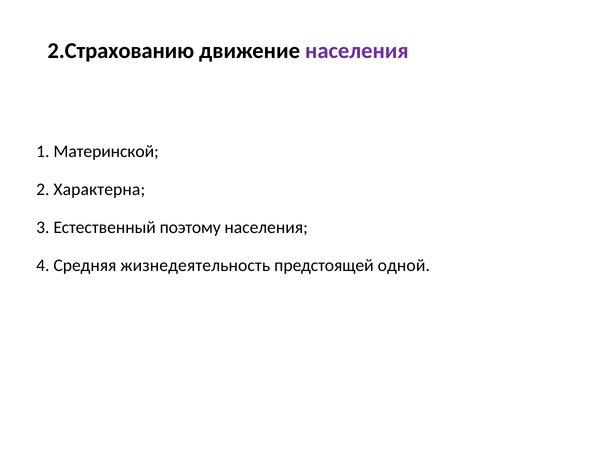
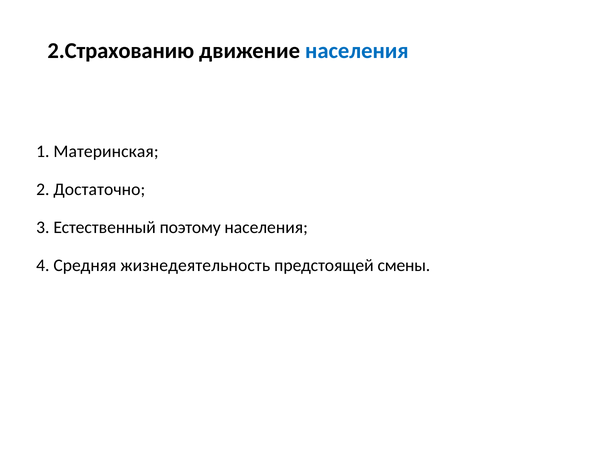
населения colour: purple -> blue (357, 51)
Материнской: Материнской -> Материнская (106, 152)
Характерна: Характерна -> Достаточно (99, 190)
одной: одной -> смены (404, 266)
